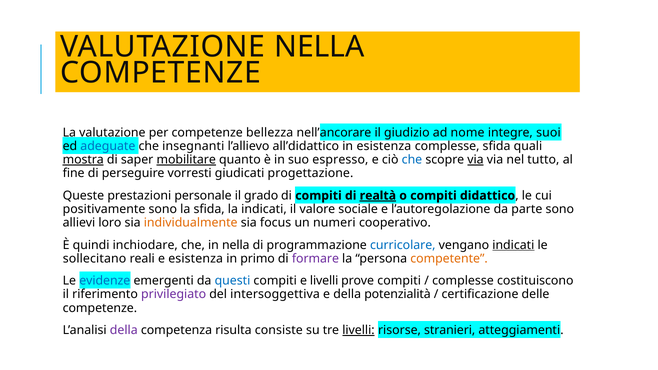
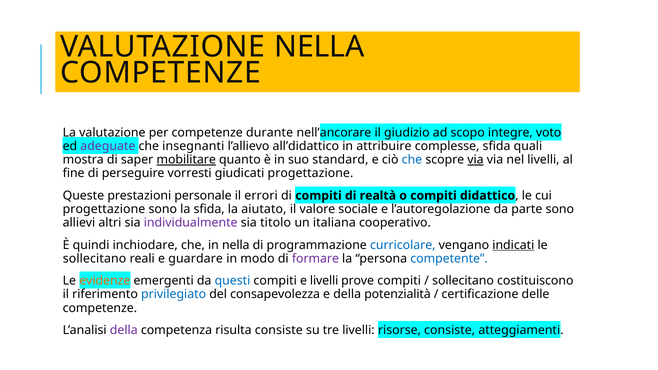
bellezza: bellezza -> durante (270, 133)
nome: nome -> scopo (468, 133)
suoi: suoi -> voto (549, 133)
adeguate colour: blue -> purple (108, 146)
in esistenza: esistenza -> attribuire (384, 146)
mostra underline: present -> none (83, 160)
espresso: espresso -> standard (340, 160)
nel tutto: tutto -> livelli (543, 160)
grado: grado -> errori (261, 196)
realtà underline: present -> none (378, 196)
positivamente: positivamente -> progettazione (104, 209)
la indicati: indicati -> aiutato (264, 209)
loro: loro -> altri (110, 223)
individualmente colour: orange -> purple (191, 223)
focus: focus -> titolo (276, 223)
numeri: numeri -> italiana (334, 223)
e esistenza: esistenza -> guardare (196, 259)
primo: primo -> modo (257, 259)
competente colour: orange -> blue (449, 259)
evidenze colour: blue -> orange (105, 281)
complesse: complesse -> sollecitano (463, 281)
privilegiato colour: purple -> blue (174, 294)
intersoggettiva: intersoggettiva -> consapevolezza (275, 294)
livelli underline: present -> none (358, 330)
risorse stranieri: stranieri -> consiste (450, 330)
